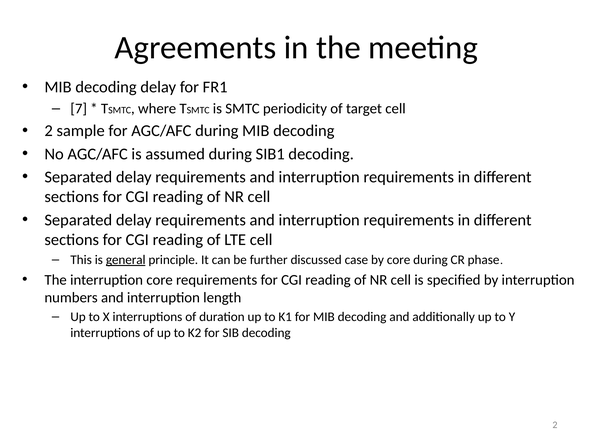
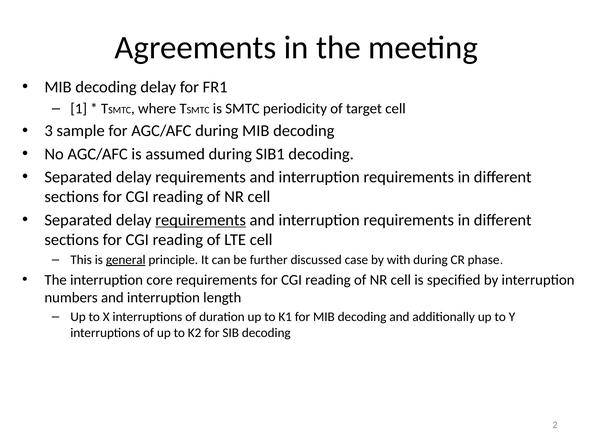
7: 7 -> 1 (79, 109)
2: 2 -> 3 (49, 131)
requirements underline: none -> present (201, 220)
by core: core -> with (399, 260)
